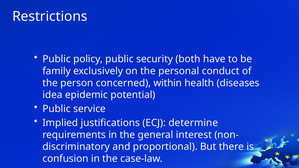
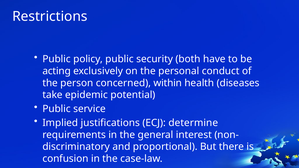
family: family -> acting (57, 71)
idea: idea -> take (53, 95)
